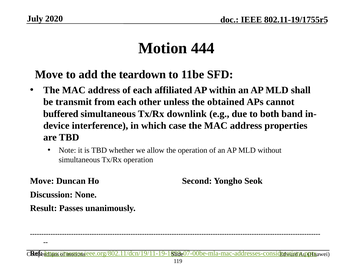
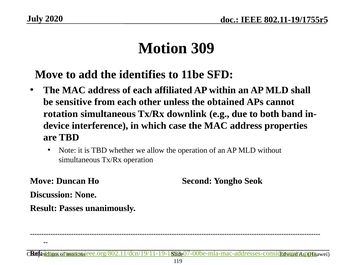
444: 444 -> 309 (203, 48)
teardown: teardown -> identifies (142, 74)
transmit: transmit -> sensitive (74, 102)
buffered: buffered -> rotation (61, 114)
